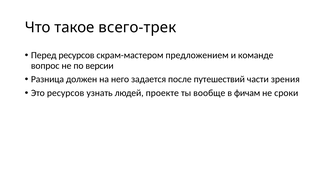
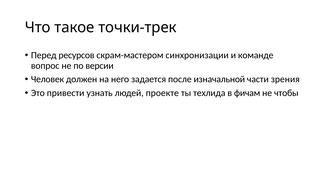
всего-трек: всего-трек -> точки-трек (137, 27)
предложением: предложением -> синхронизации (197, 55)
Разница: Разница -> Человек (47, 79)
путешествий: путешествий -> изначальной (219, 79)
Это ресурсов: ресурсов -> привести (66, 93)
вообще: вообще -> техлида (209, 93)
сроки: сроки -> чтобы (286, 93)
